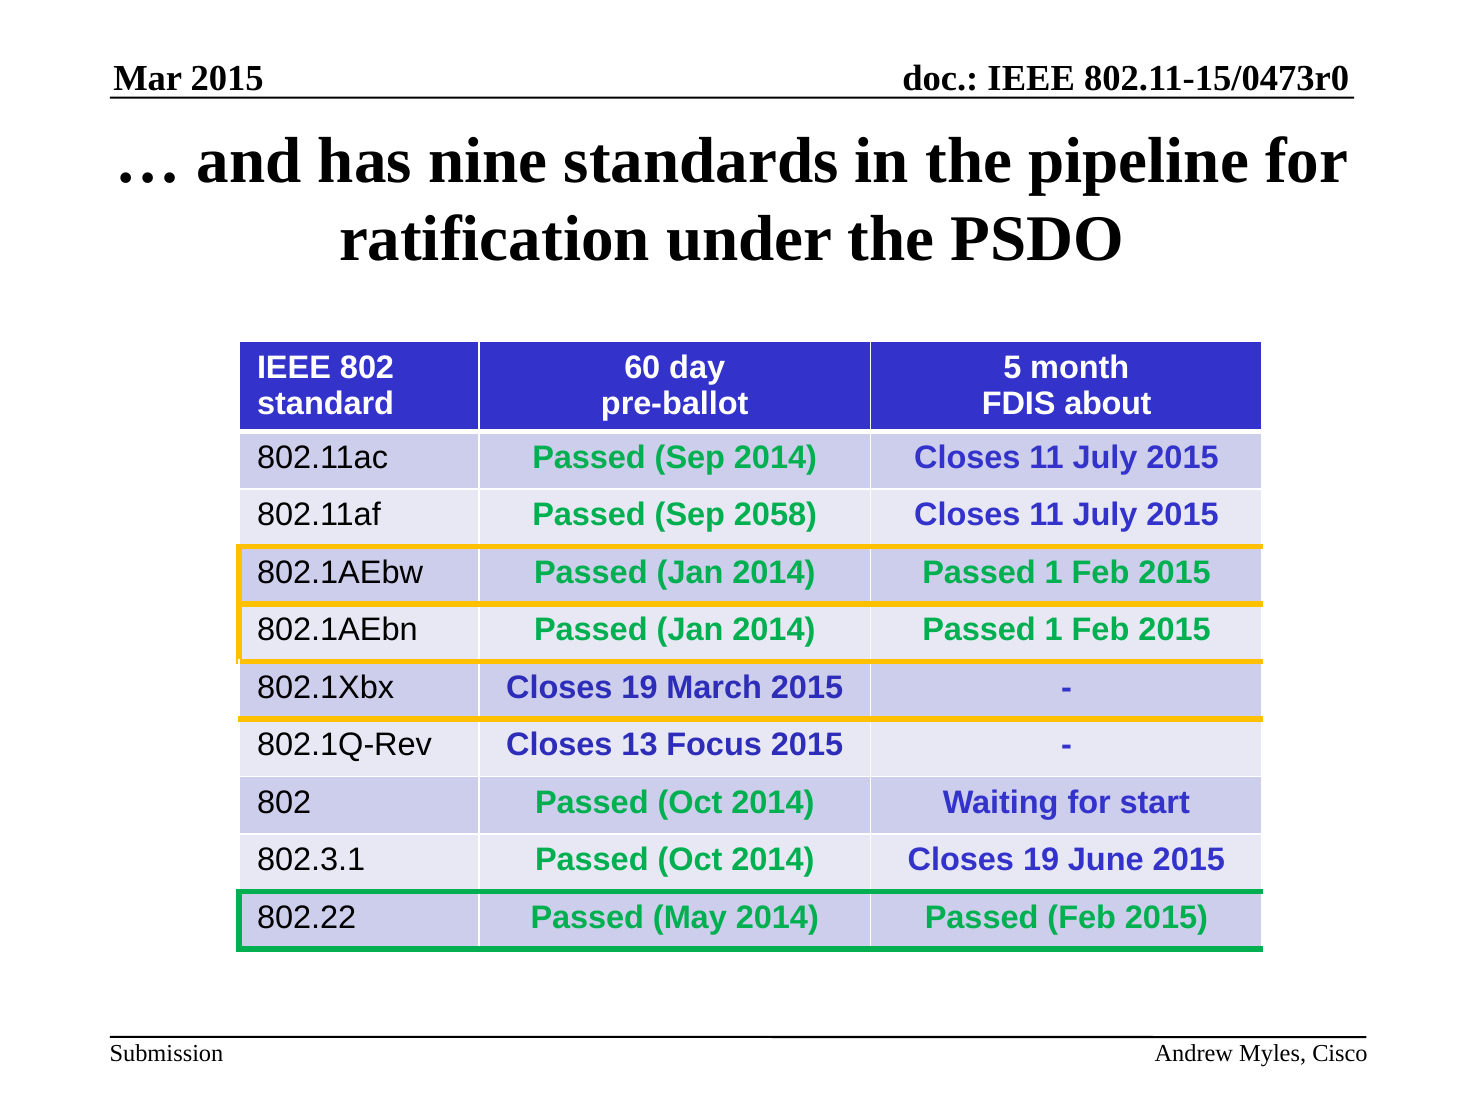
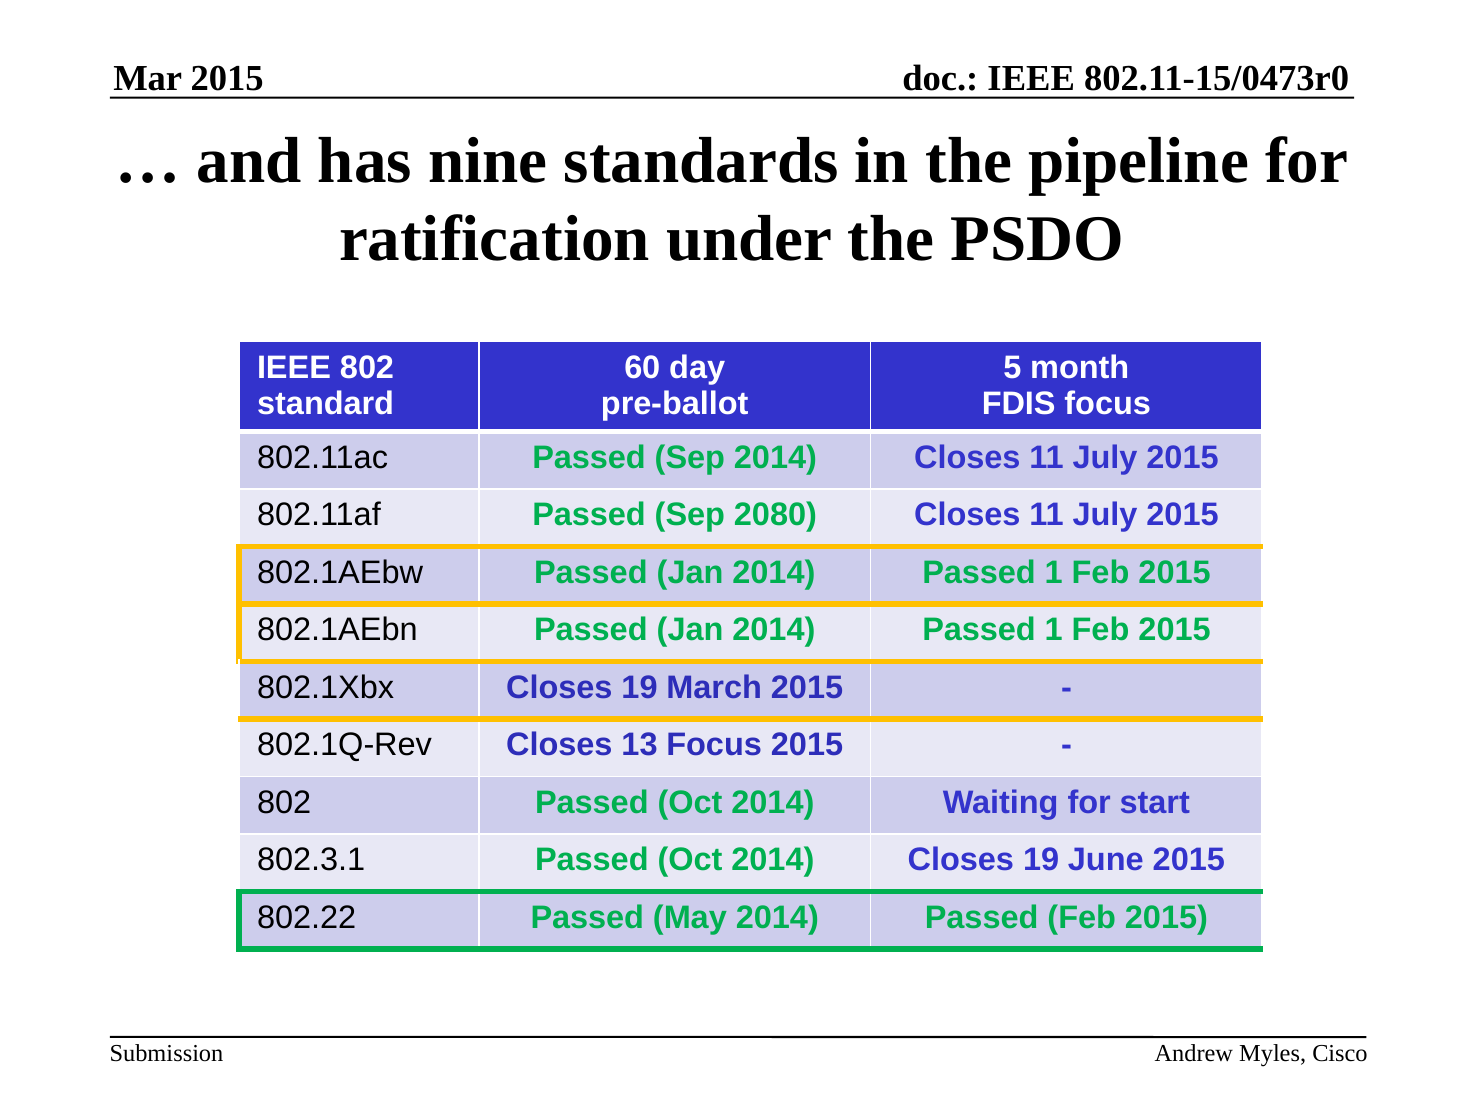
FDIS about: about -> focus (1108, 404)
2058: 2058 -> 2080 (775, 515)
